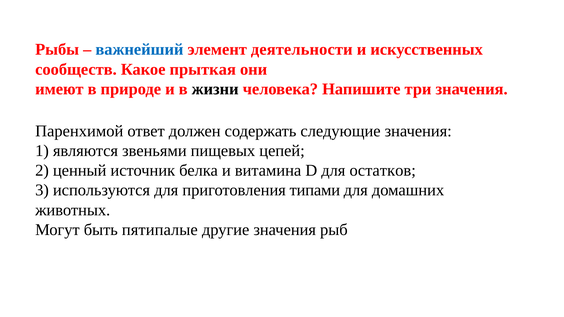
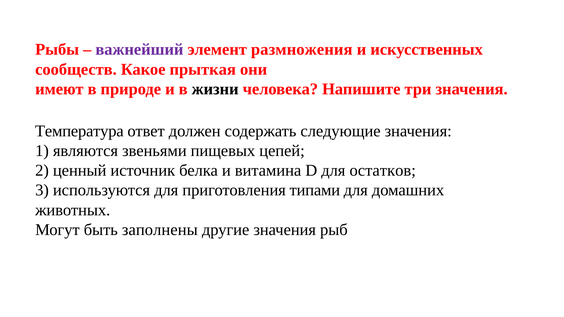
важнейший colour: blue -> purple (139, 50)
деятельности: деятельности -> размножения (302, 50)
Паренхимой: Паренхимой -> Температура (79, 131)
пятипалые: пятипалые -> заполнены (160, 230)
